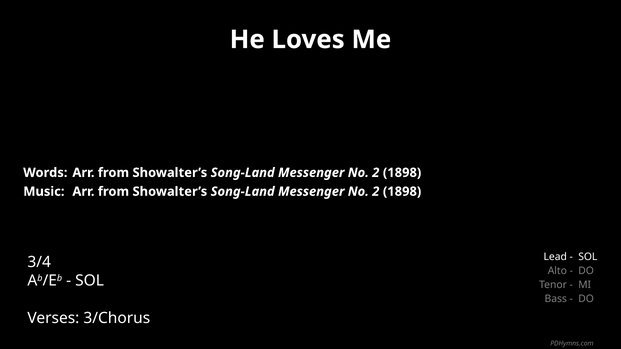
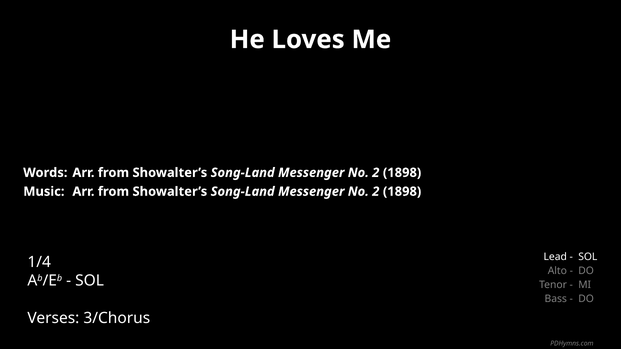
3/4: 3/4 -> 1/4 (39, 262)
